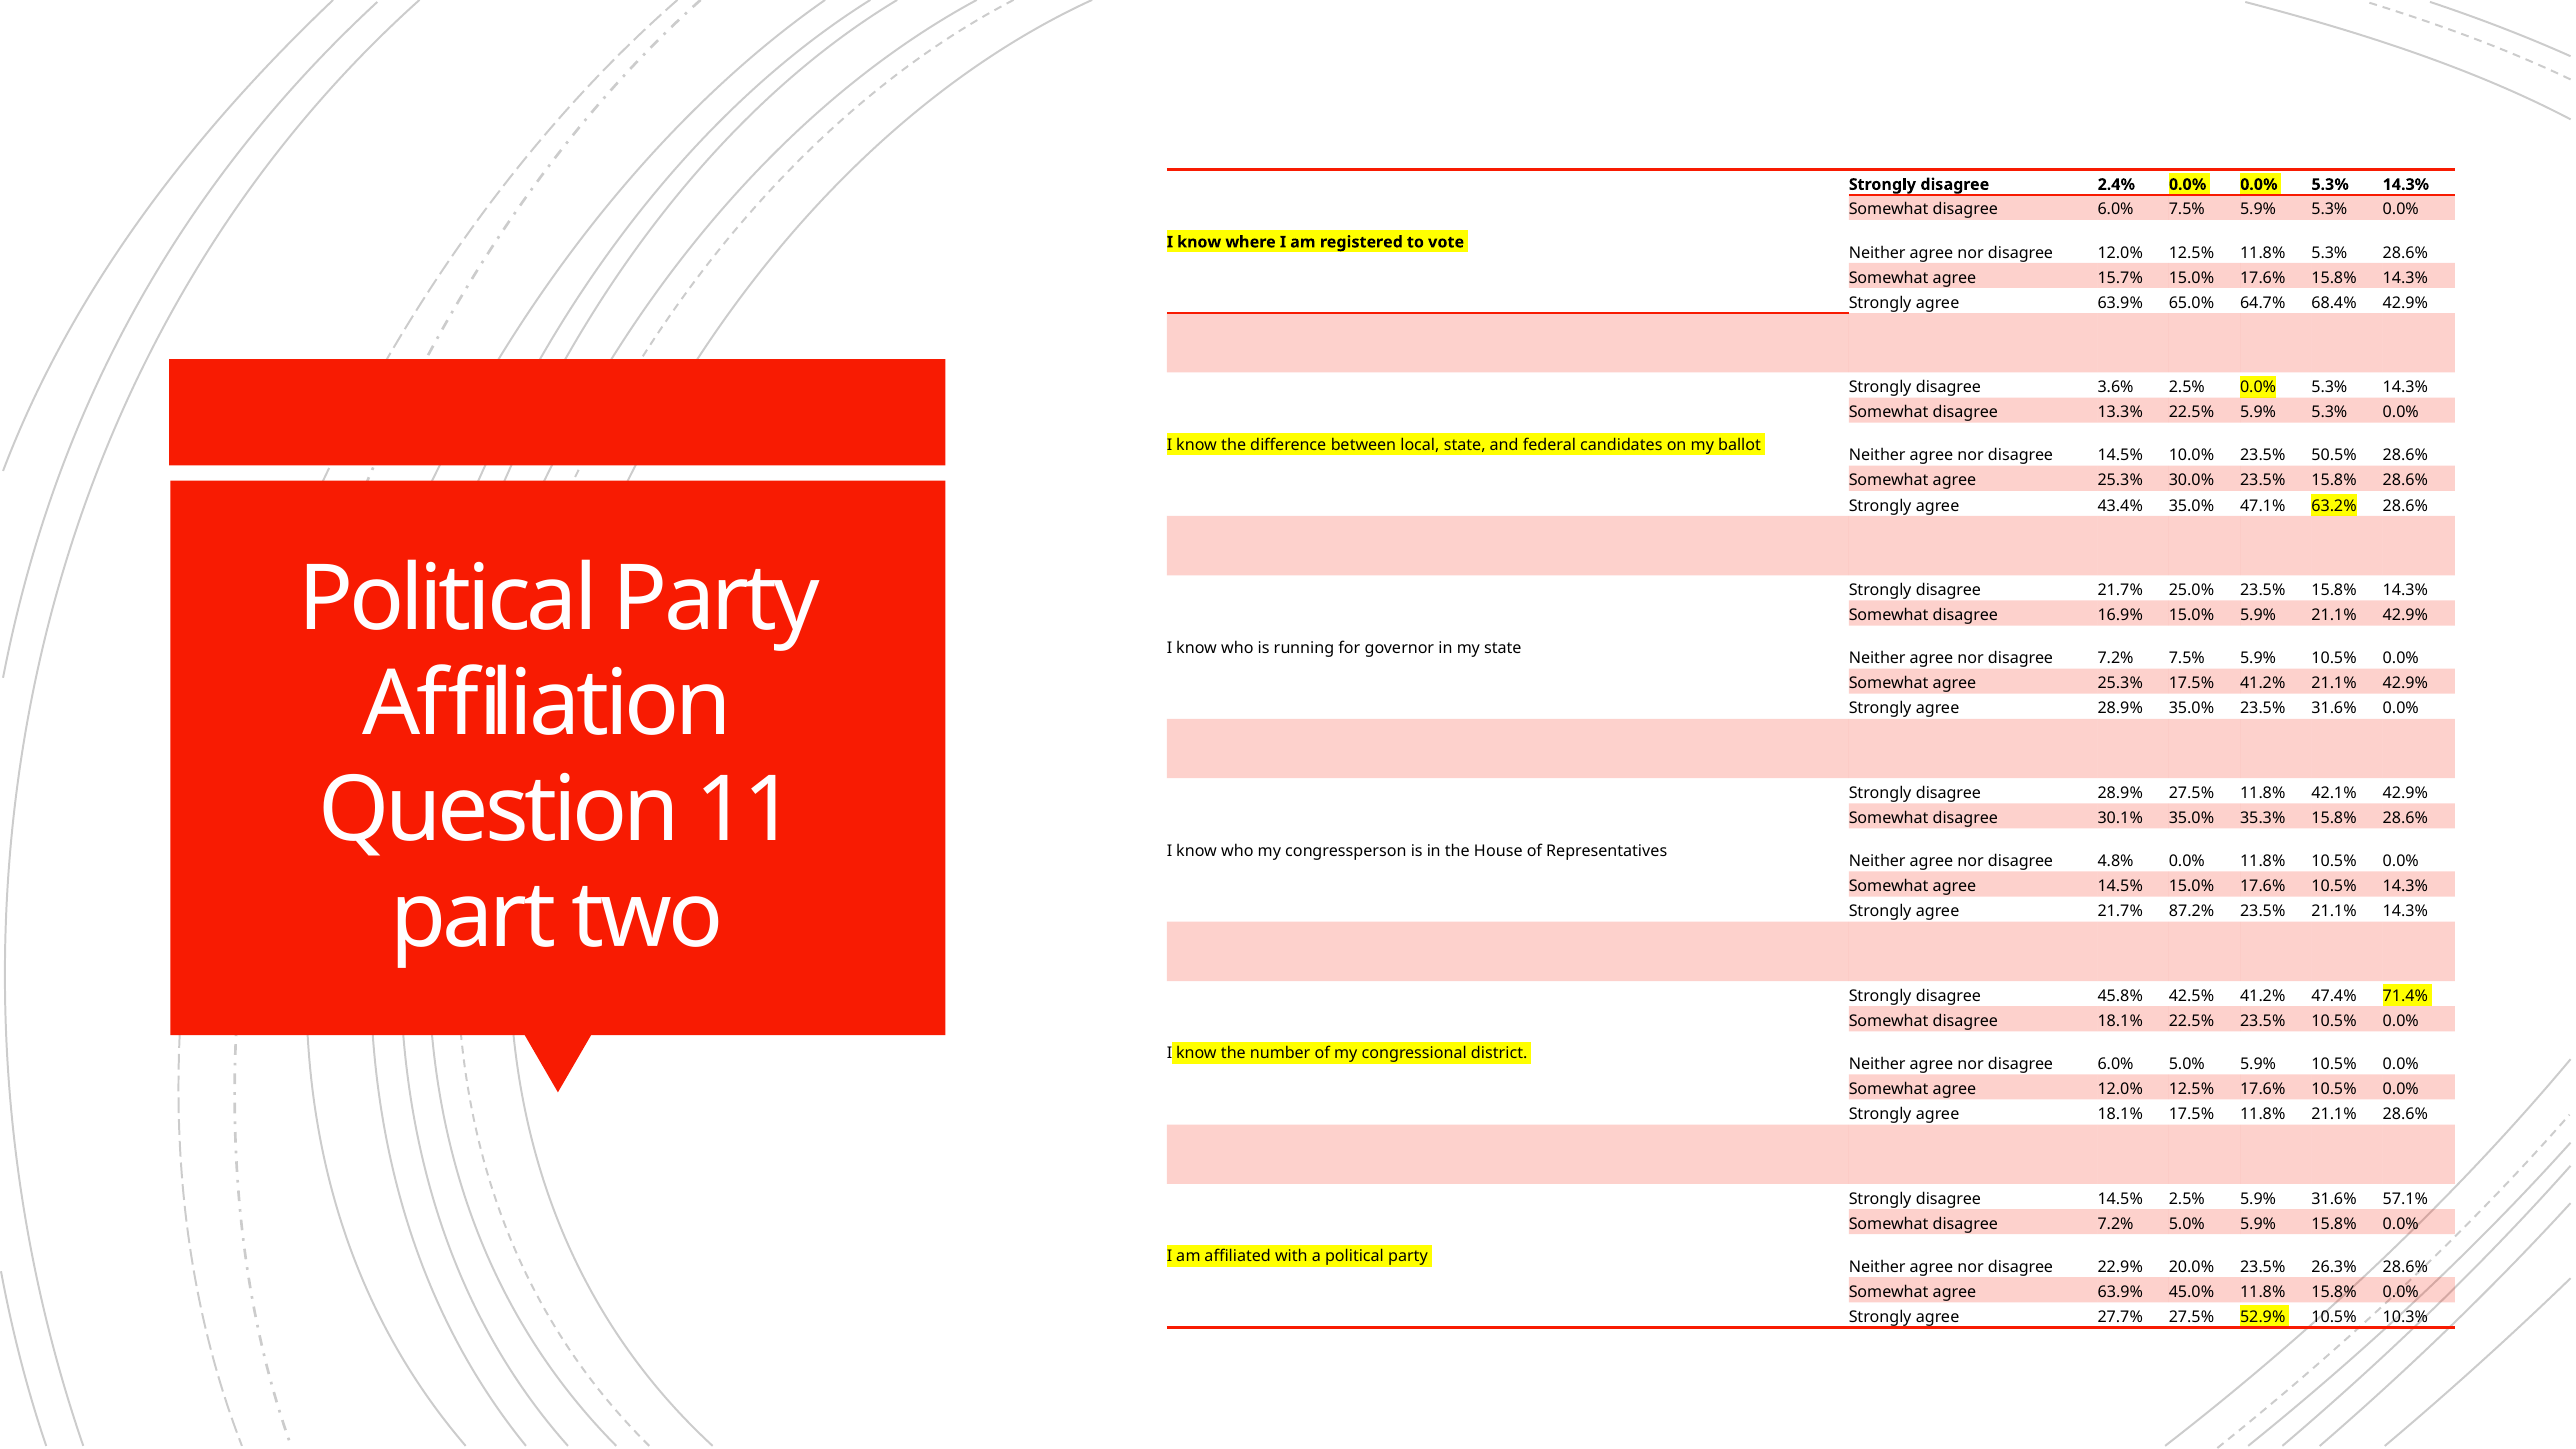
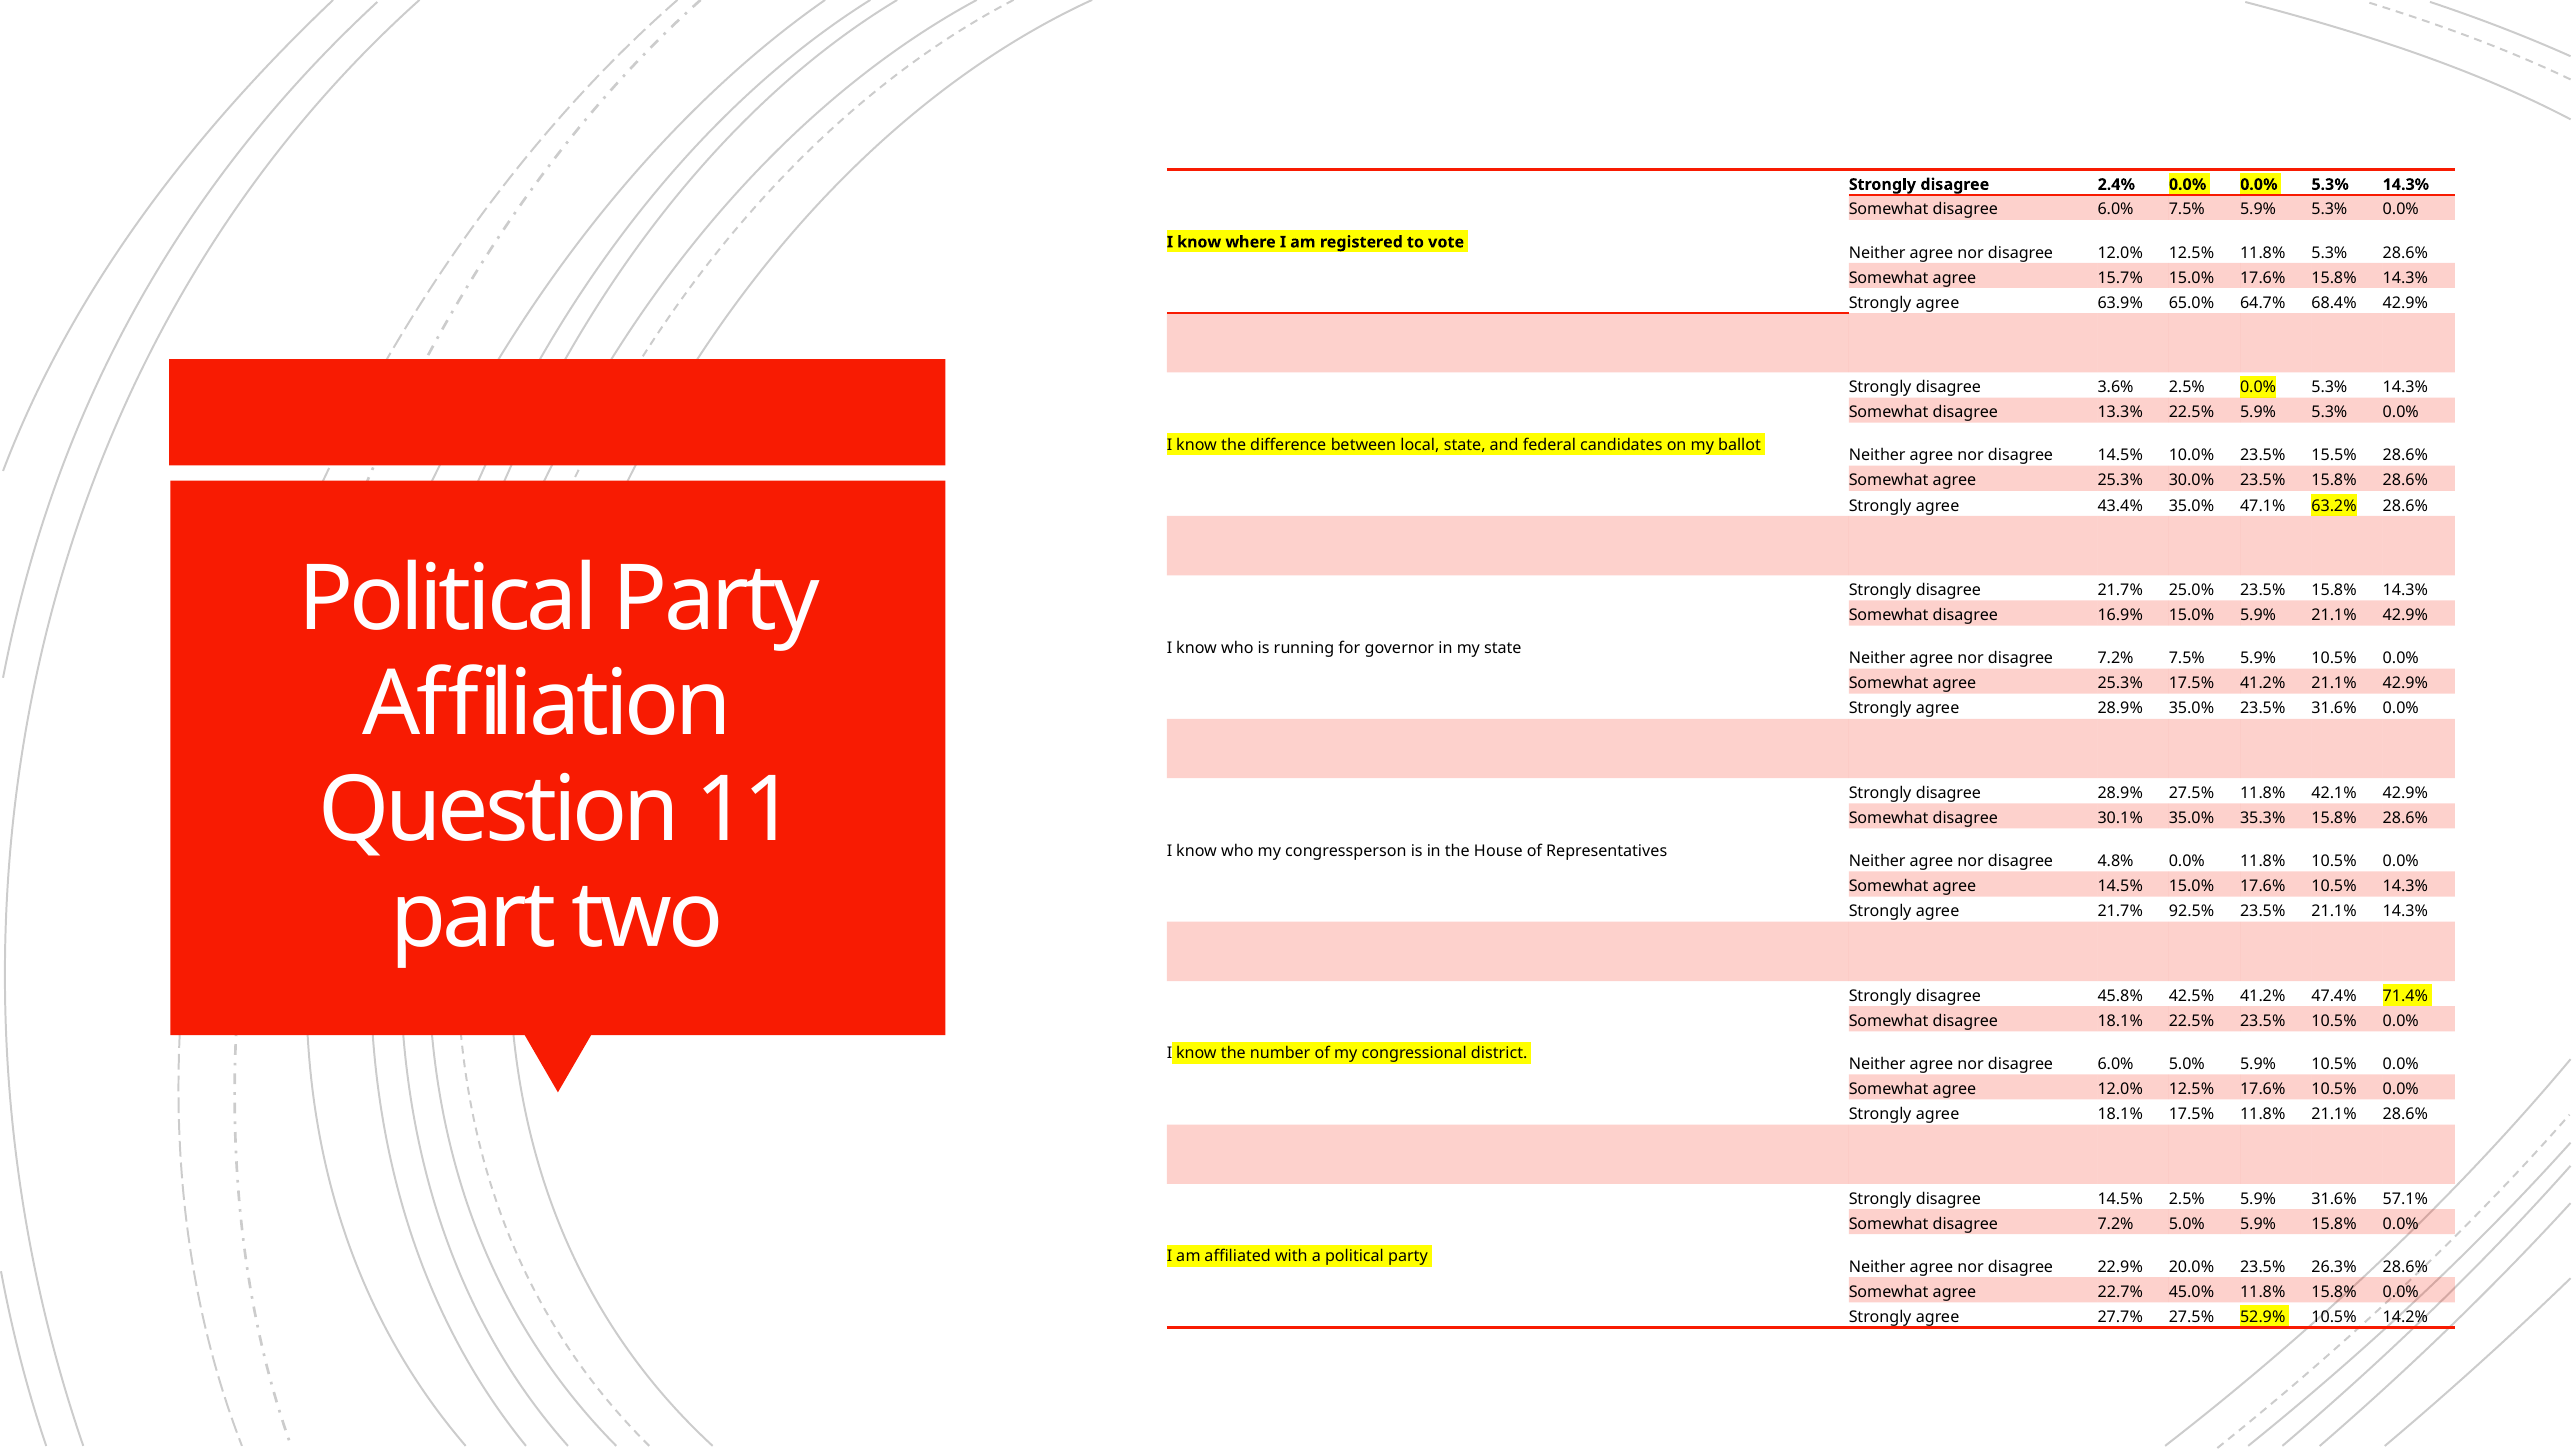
50.5%: 50.5% -> 15.5% (2334, 456)
87.2%: 87.2% -> 92.5% (2192, 911)
Somewhat agree 63.9%: 63.9% -> 22.7% (2120, 1292)
10.3%: 10.3% -> 14.2% (2405, 1317)
